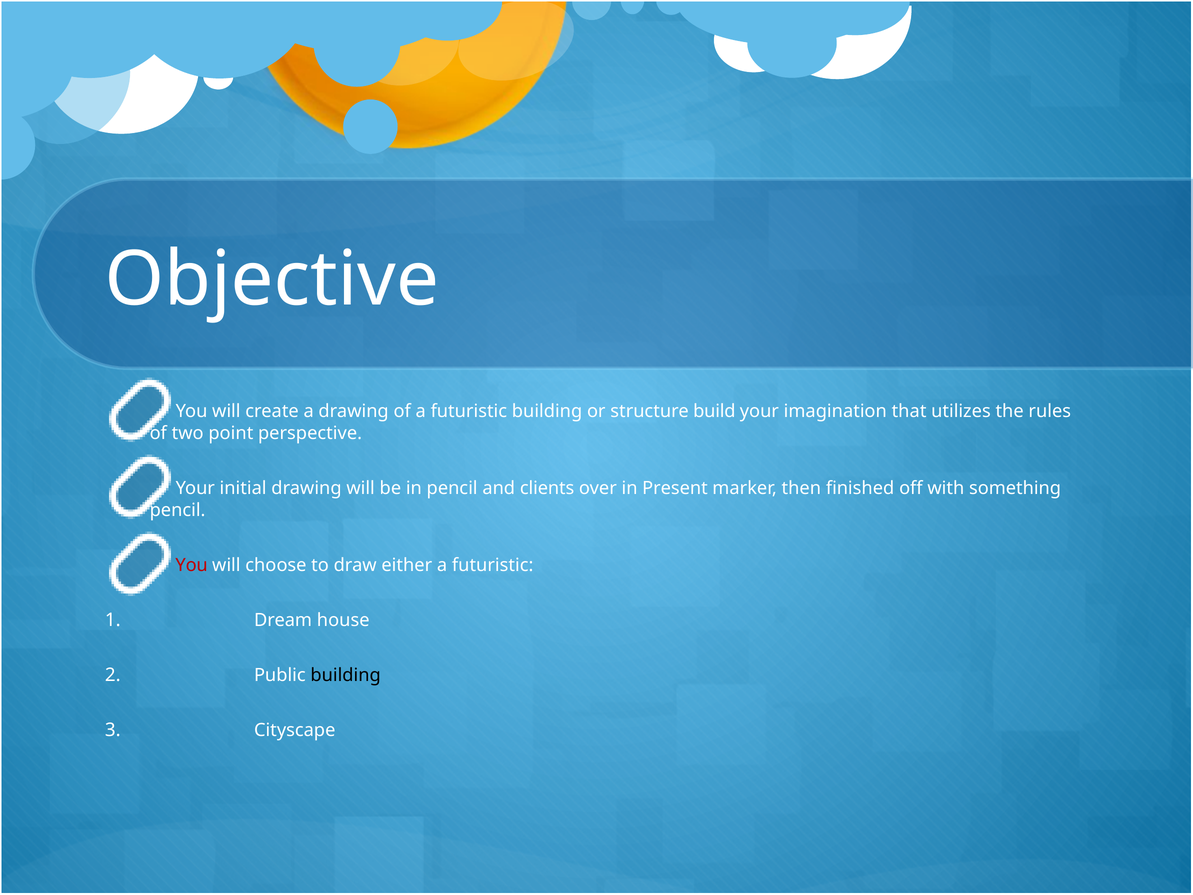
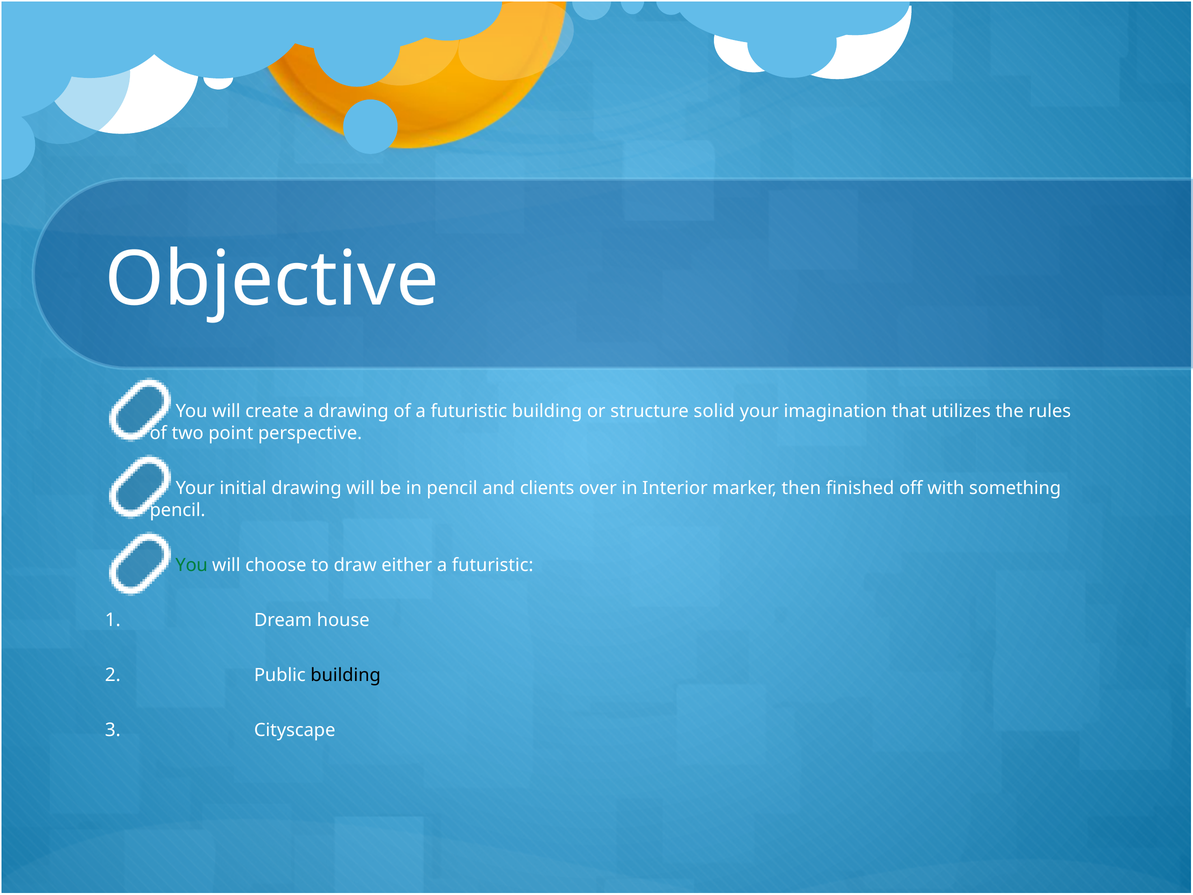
build: build -> solid (714, 411)
Present: Present -> Interior (675, 488)
You colour: red -> green (192, 565)
